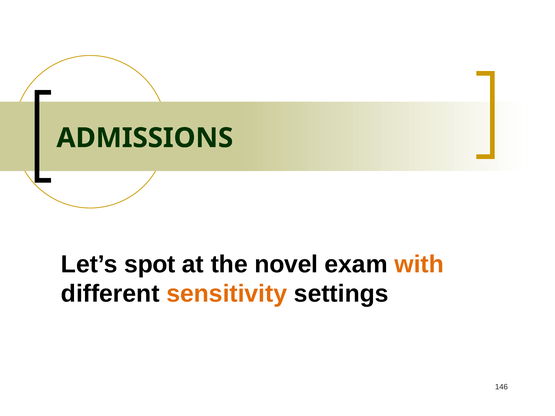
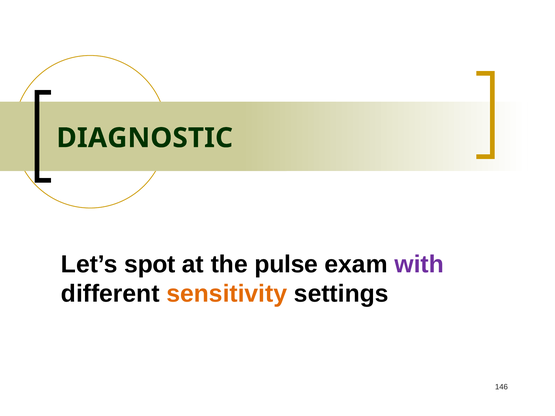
ADMISSIONS: ADMISSIONS -> DIAGNOSTIC (145, 138)
novel: novel -> pulse (286, 264)
with colour: orange -> purple (419, 264)
